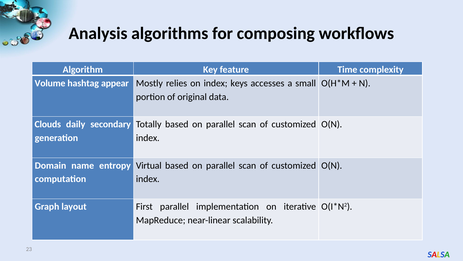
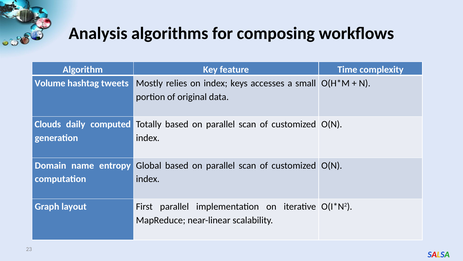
appear: appear -> tweets (115, 83)
secondary: secondary -> computed (111, 124)
Virtual: Virtual -> Global (149, 165)
